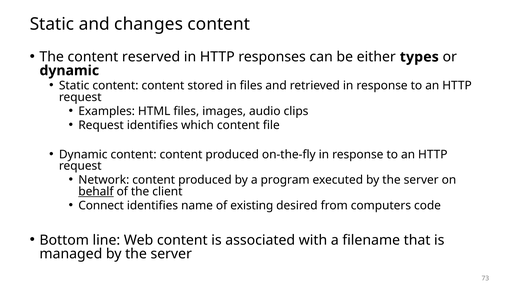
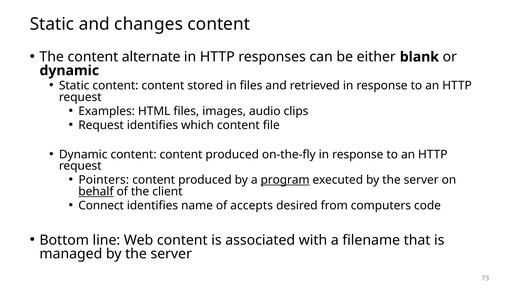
reserved: reserved -> alternate (151, 57)
types: types -> blank (419, 57)
Network: Network -> Pointers (104, 180)
program underline: none -> present (285, 180)
existing: existing -> accepts (252, 205)
